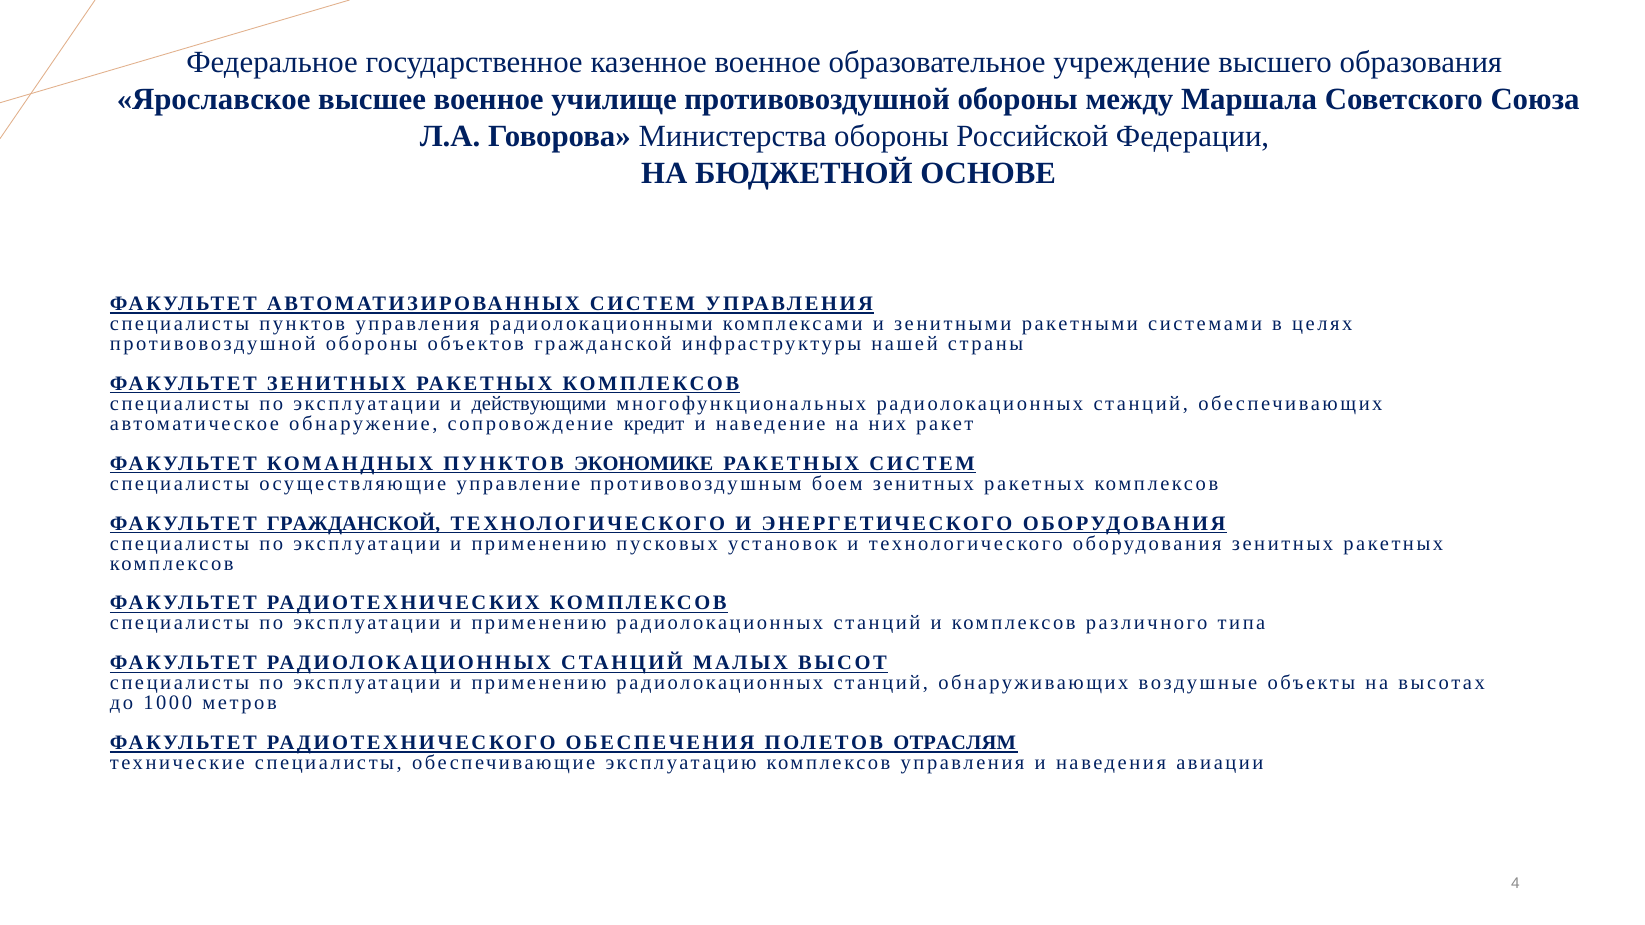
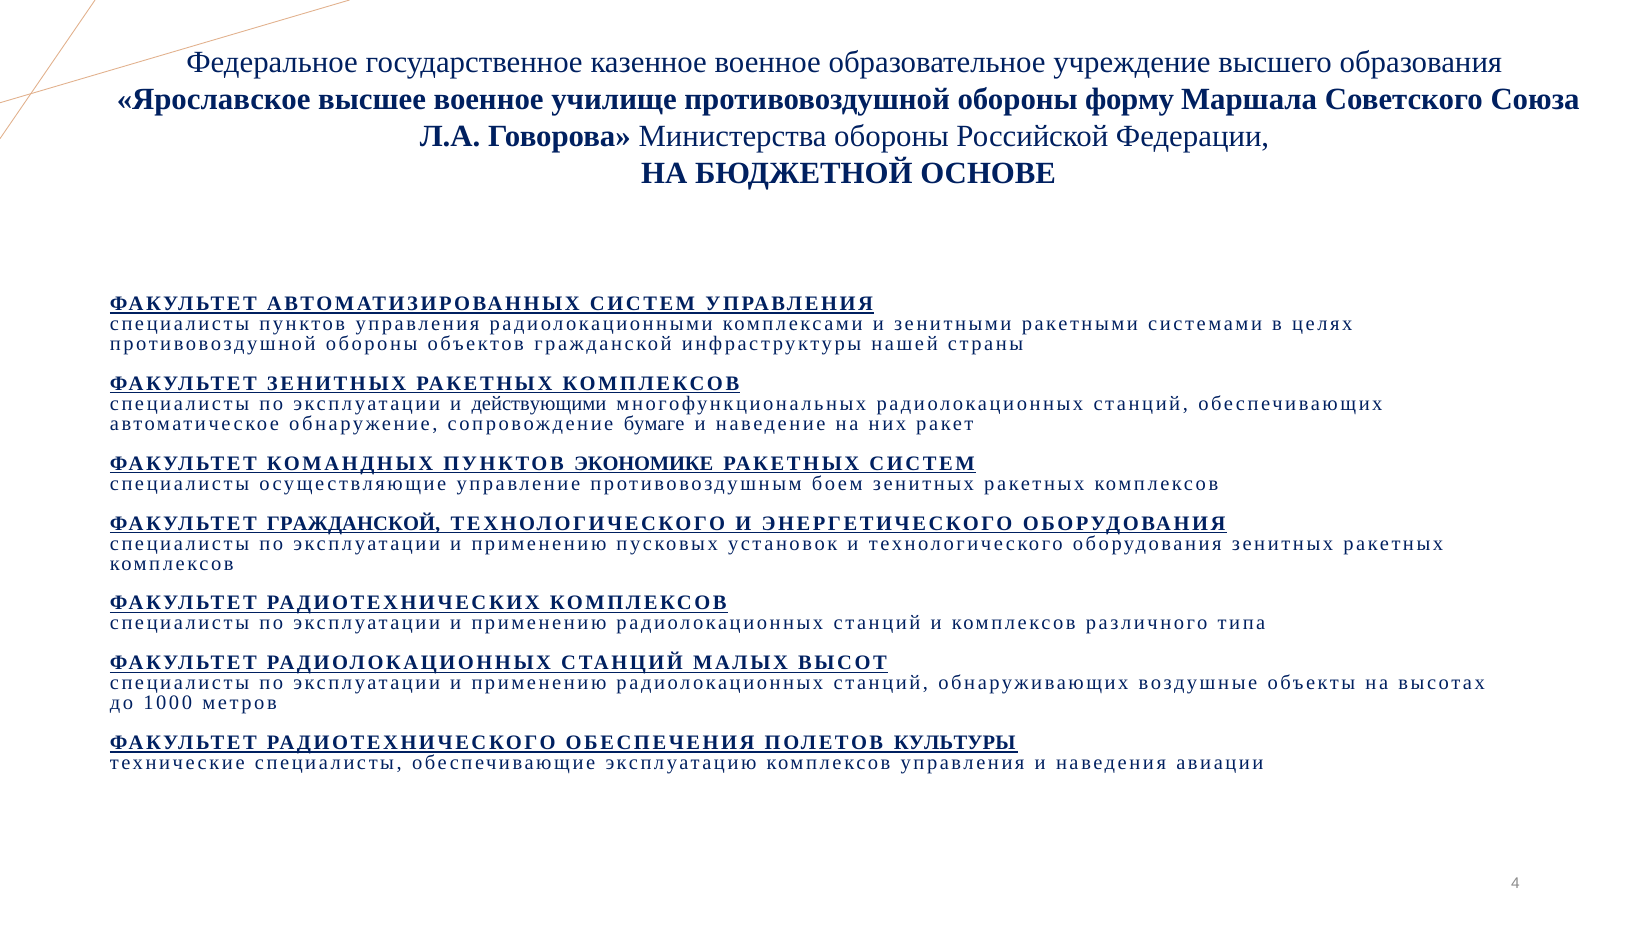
между: между -> форму (1130, 100)
кредит: кредит -> бумаге (654, 424)
ОТРАСЛЯМ: ОТРАСЛЯМ -> КУЛЬТУРЫ (955, 743)
